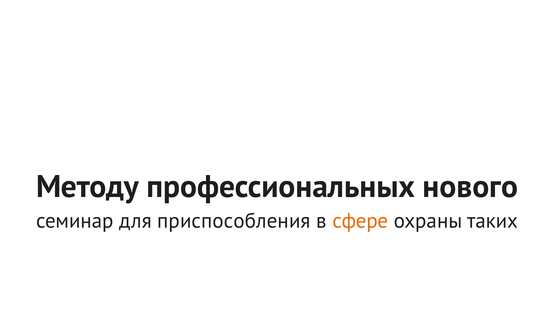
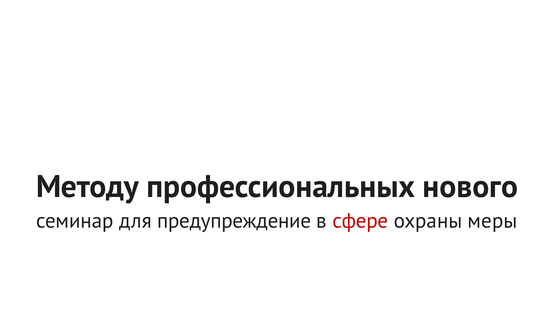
приспособления: приспособления -> предупреждение (234, 221)
сфере colour: orange -> red (360, 221)
таких: таких -> меры (492, 221)
